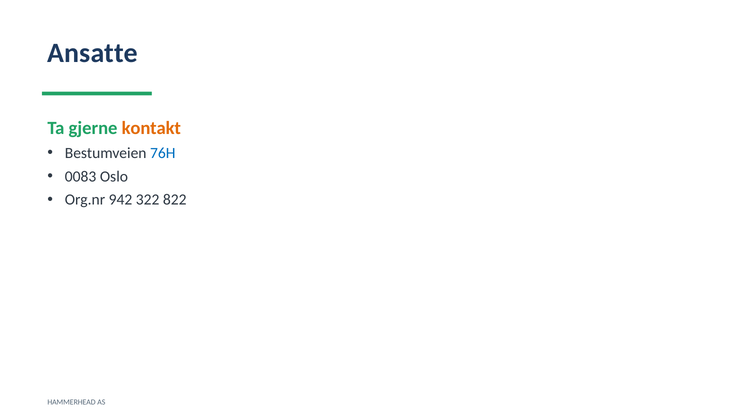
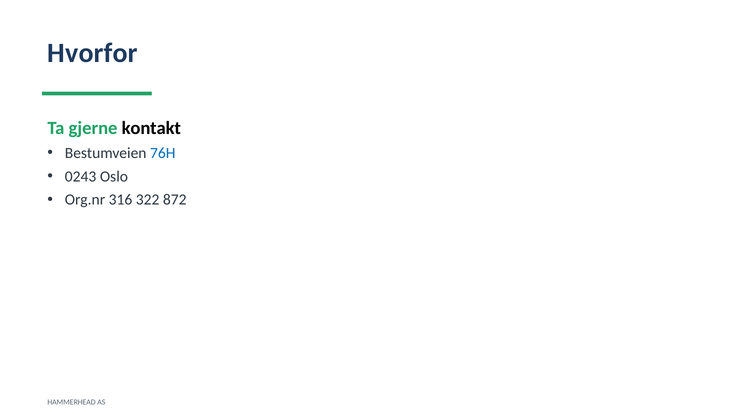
Ansatte: Ansatte -> Hvorfor (93, 53)
kontakt colour: orange -> black (151, 128)
0083: 0083 -> 0243 (81, 176)
942: 942 -> 316 (120, 200)
822: 822 -> 872 (175, 200)
